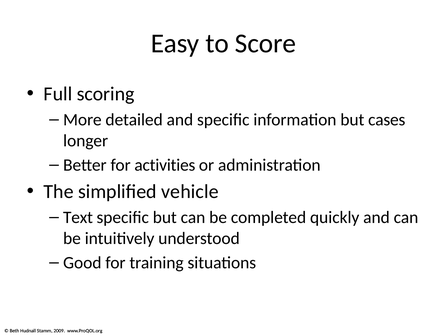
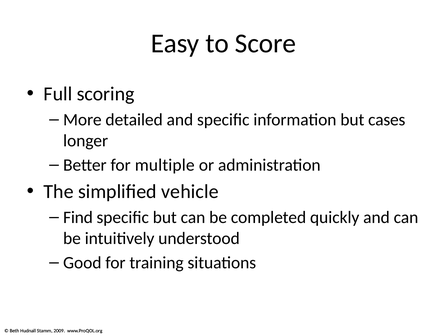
activities: activities -> multiple (165, 165)
Text: Text -> Find (78, 217)
